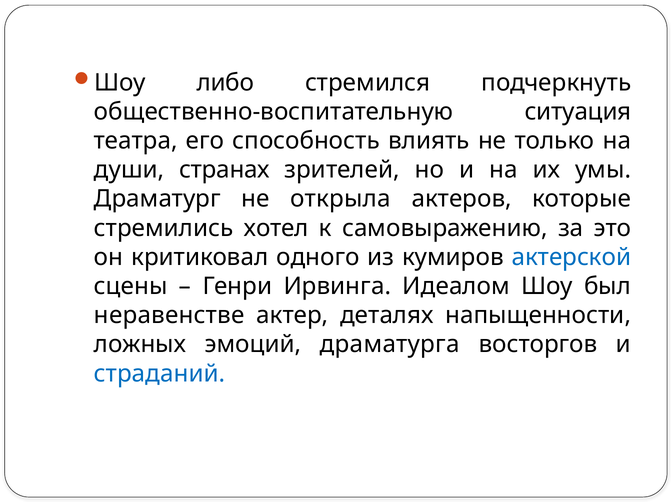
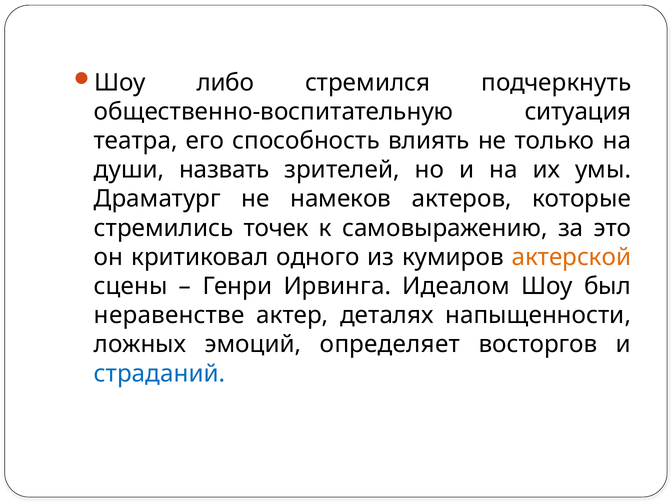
странах: странах -> назвать (224, 170)
открыла: открыла -> намеков (341, 199)
хотел: хотел -> точек (276, 228)
актерской colour: blue -> orange (571, 257)
драматурга: драматурга -> определяет (390, 344)
